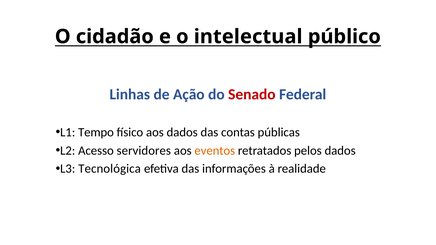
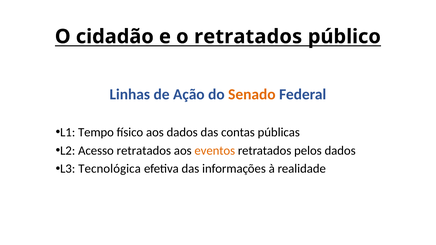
o intelectual: intelectual -> retratados (248, 37)
Senado colour: red -> orange (252, 94)
Acesso servidores: servidores -> retratados (144, 151)
